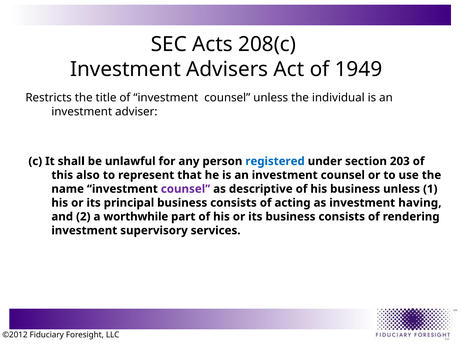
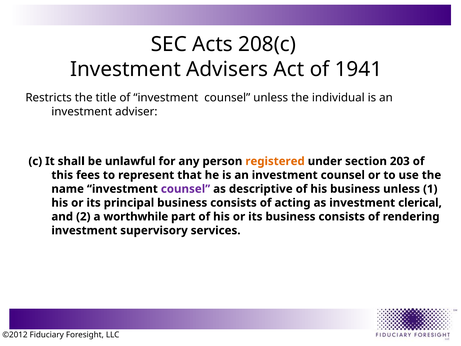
1949: 1949 -> 1941 (359, 69)
registered colour: blue -> orange (275, 161)
also: also -> fees (88, 175)
having: having -> clerical (420, 203)
